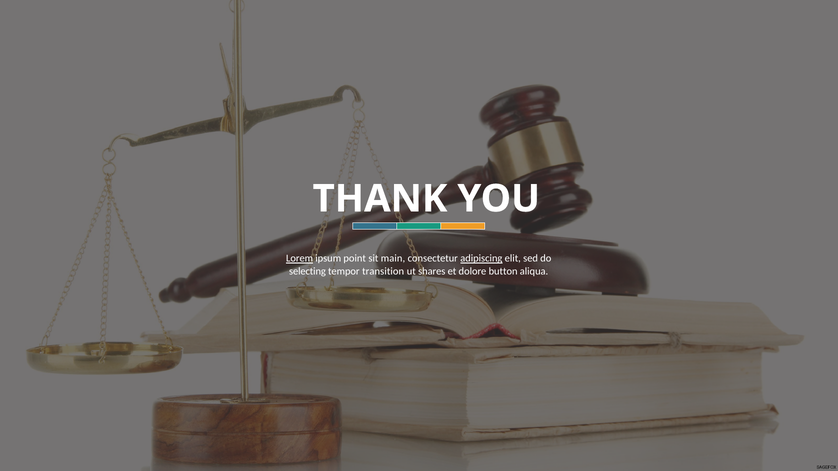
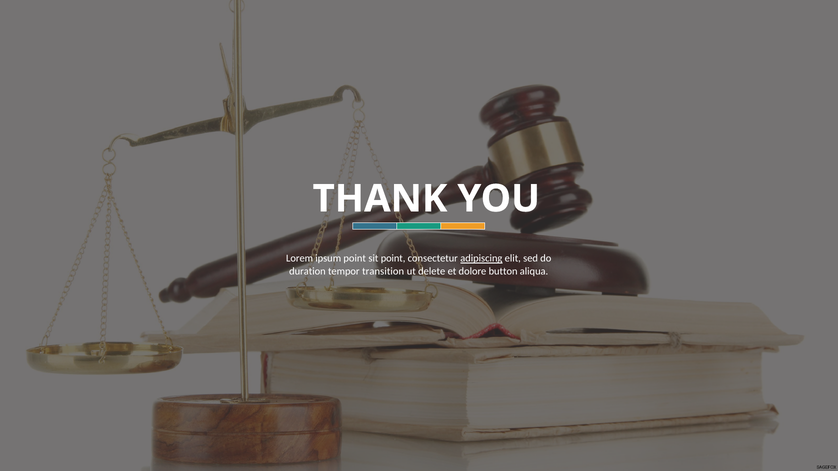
Lorem underline: present -> none (300, 259)
sit main: main -> point (393, 259)
selecting: selecting -> duration (307, 271)
shares: shares -> delete (432, 271)
